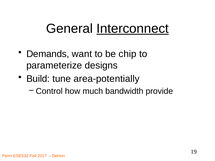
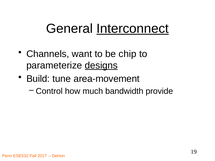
Demands: Demands -> Channels (48, 54)
designs underline: none -> present (101, 66)
area-potentially: area-potentially -> area-movement (107, 79)
